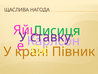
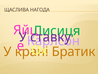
Півник: Півник -> Братик (74, 51)
